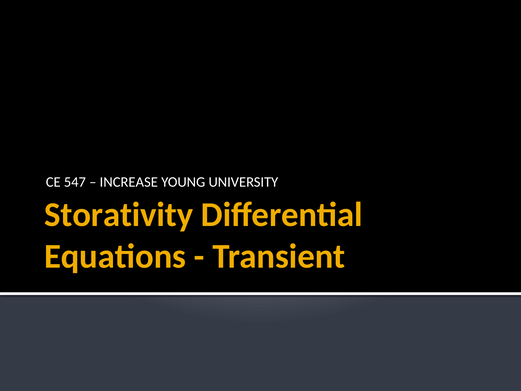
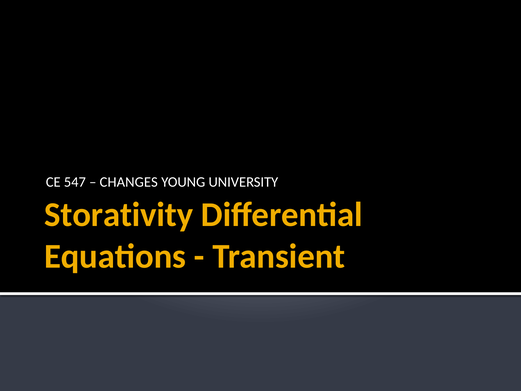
INCREASE: INCREASE -> CHANGES (129, 182)
